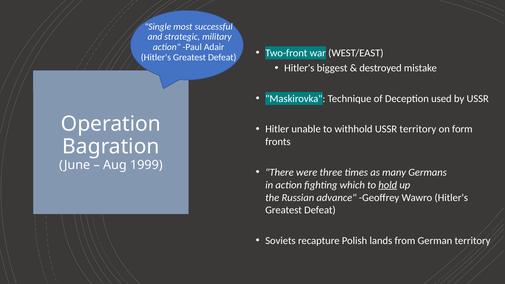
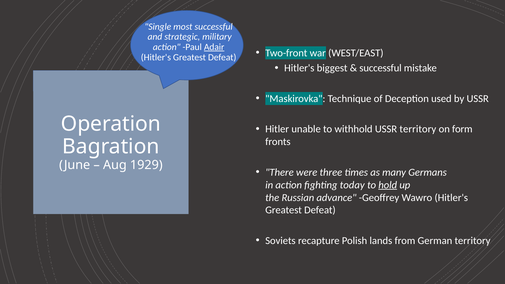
Adair underline: none -> present (214, 47)
destroyed: destroyed -> successful (381, 68)
1999: 1999 -> 1929 (146, 165)
which: which -> today (352, 185)
